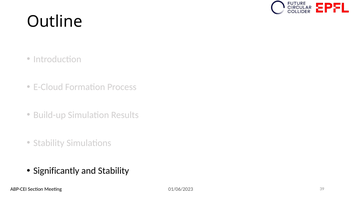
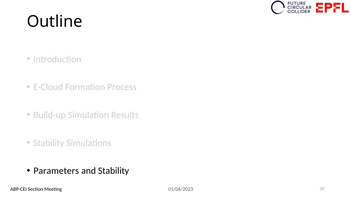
Significantly: Significantly -> Parameters (56, 170)
